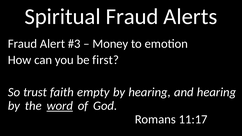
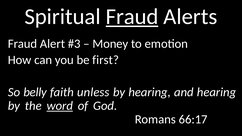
Fraud underline: none -> present (132, 17)
trust: trust -> belly (35, 92)
empty: empty -> unless (93, 92)
11:17: 11:17 -> 66:17 (193, 120)
